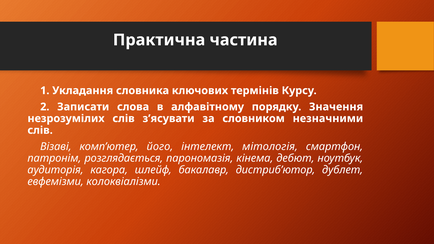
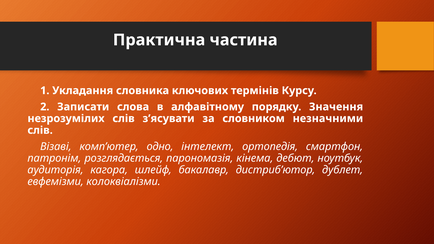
його: його -> одно (160, 147)
мітологія: мітологія -> ортопедія (270, 147)
